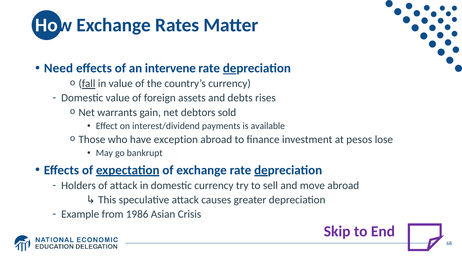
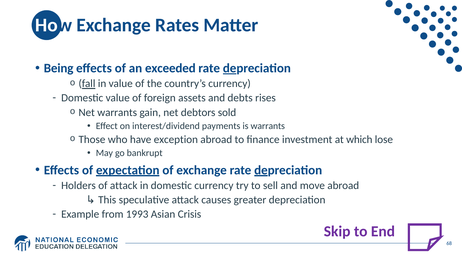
Need: Need -> Being (59, 68)
intervene: intervene -> exceeded (170, 68)
is available: available -> warrants (268, 126)
pesos: pesos -> which (359, 139)
1986: 1986 -> 1993 (137, 214)
